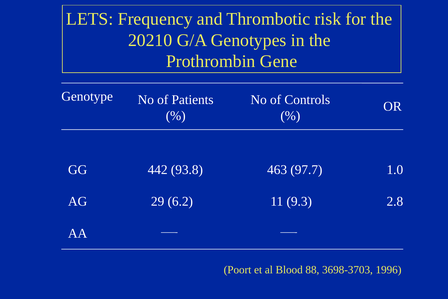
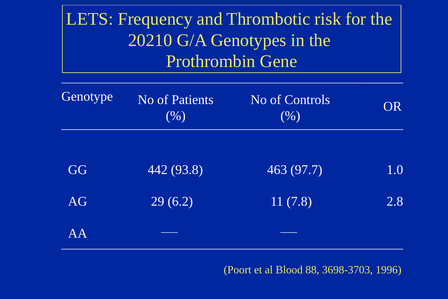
9.3: 9.3 -> 7.8 (299, 201)
